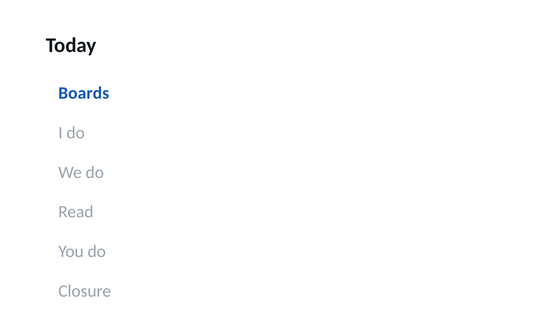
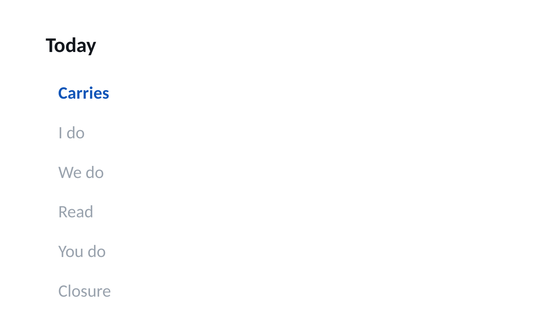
Boards: Boards -> Carries (84, 93)
